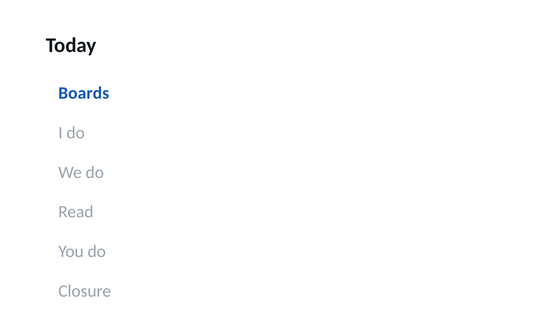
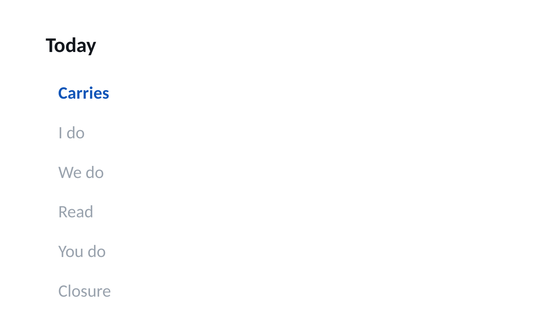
Boards: Boards -> Carries (84, 93)
